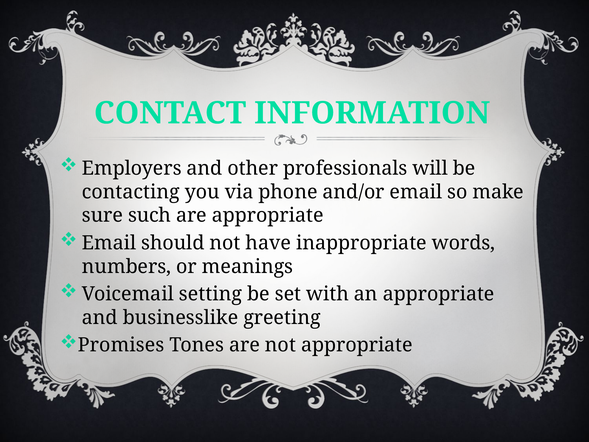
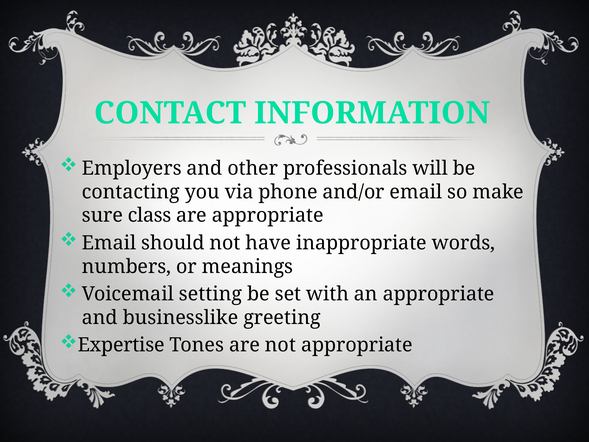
such: such -> class (150, 215)
Promises: Promises -> Expertise (121, 345)
